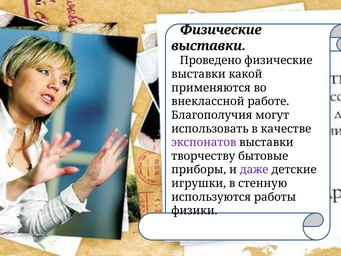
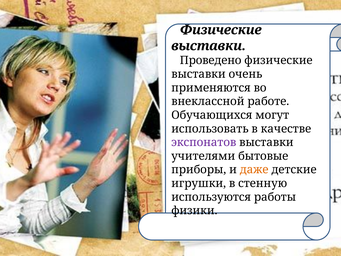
какой: какой -> очень (245, 74)
Благополучия: Благополучия -> Обучающихся (212, 115)
творчеству: творчеству -> учителями (203, 156)
даже colour: purple -> orange (254, 170)
